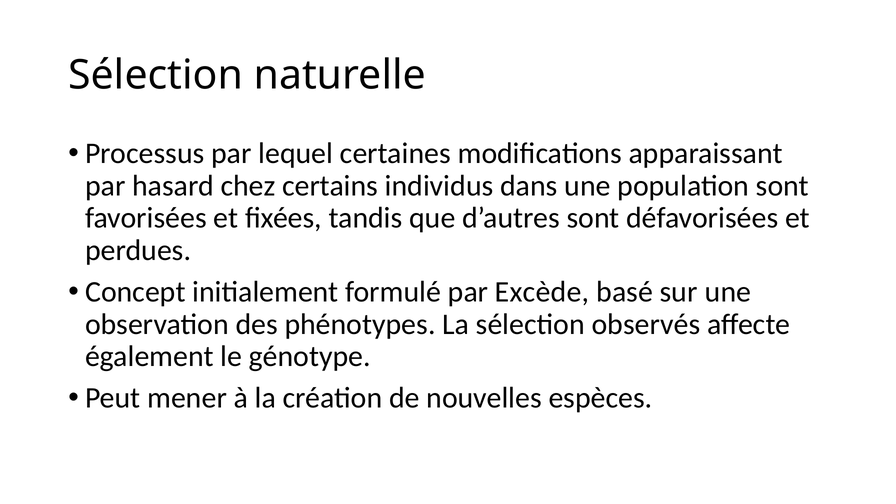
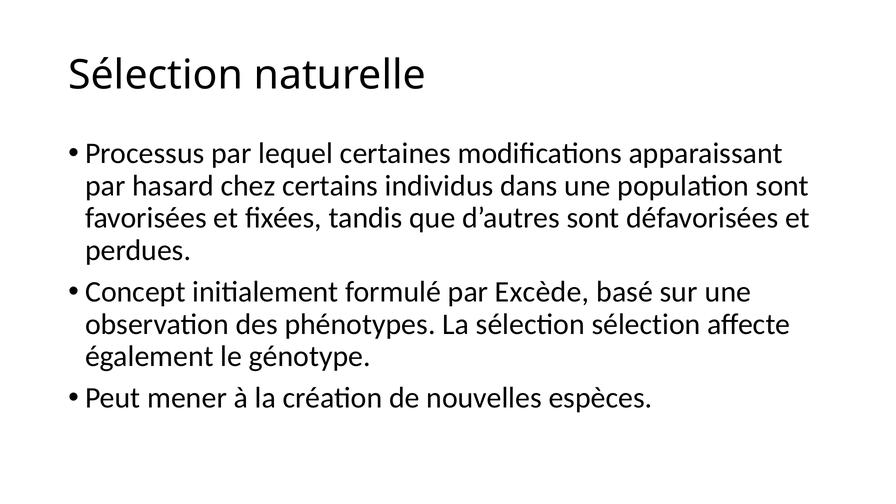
sélection observés: observés -> sélection (646, 324)
